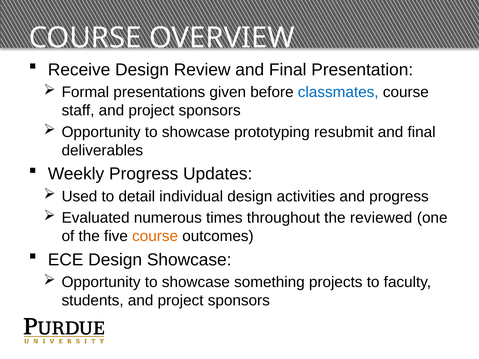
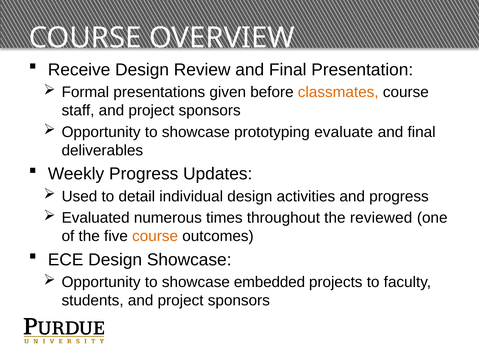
classmates colour: blue -> orange (338, 92)
resubmit: resubmit -> evaluate (344, 132)
something: something -> embedded (269, 282)
